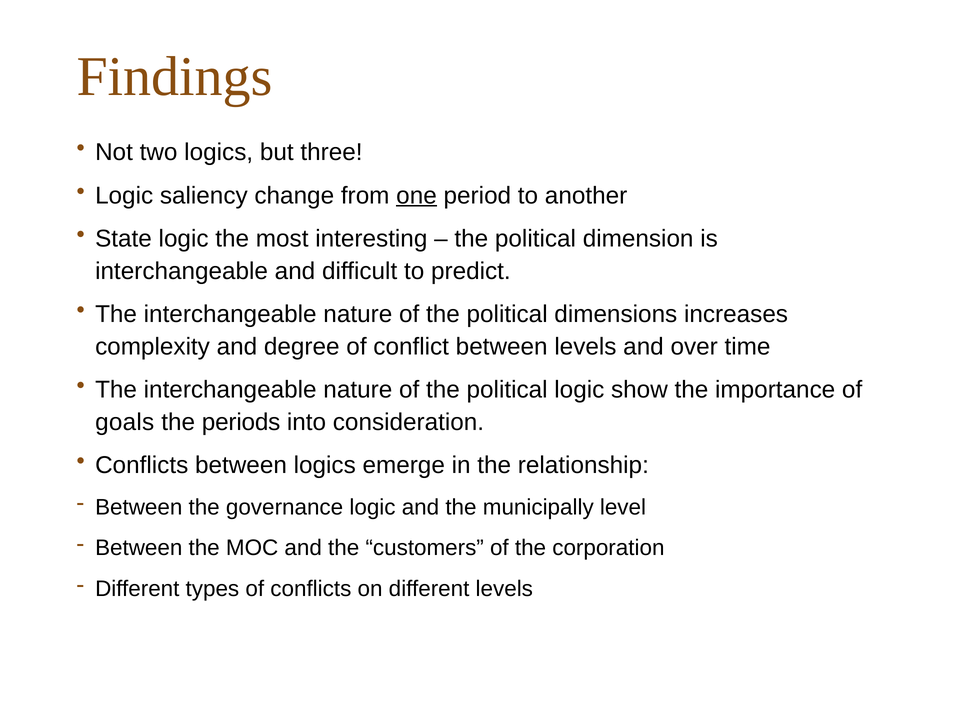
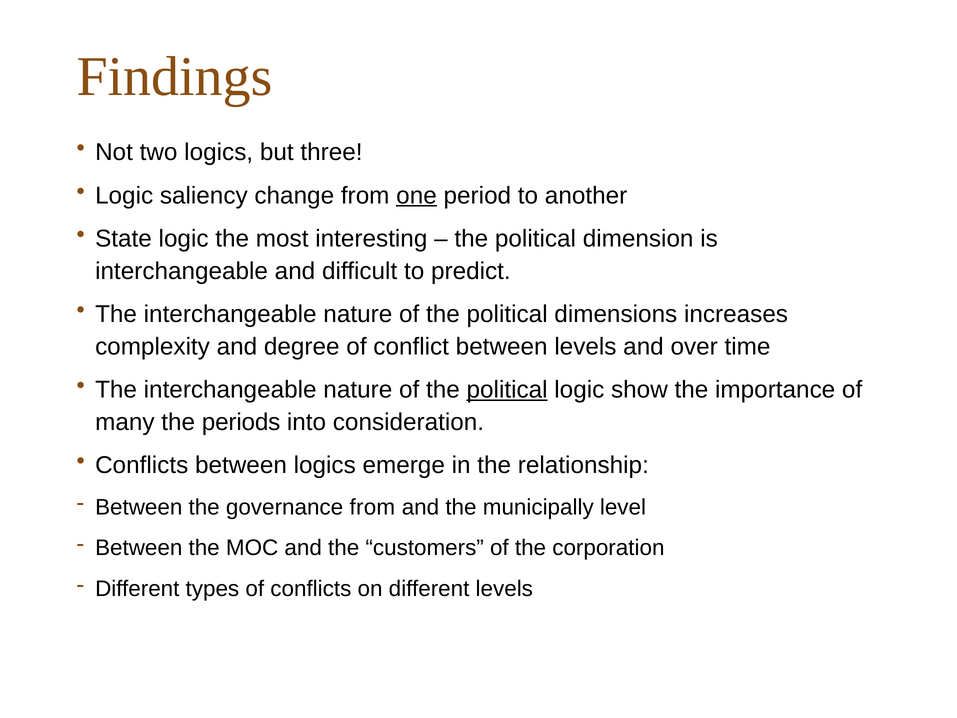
political underline: none -> present (507, 390)
goals: goals -> many (125, 422)
governance logic: logic -> from (372, 507)
